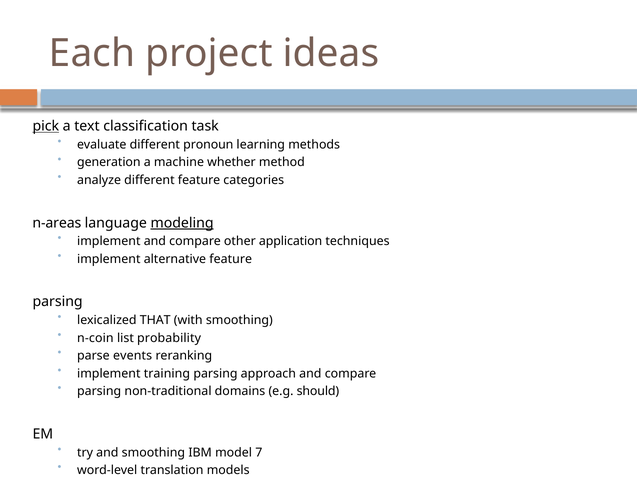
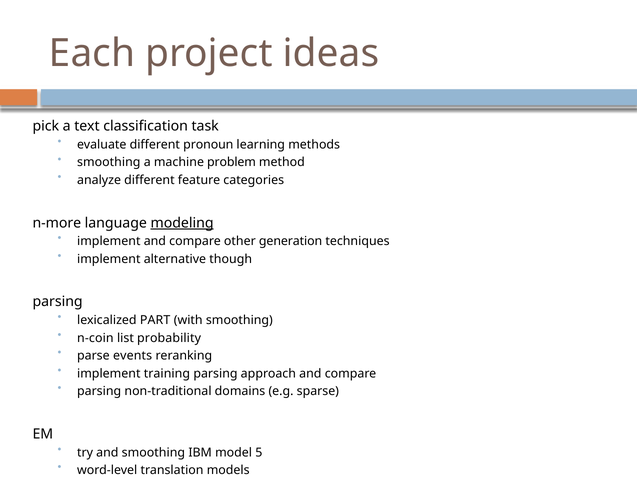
pick underline: present -> none (46, 126)
generation: generation -> smoothing (109, 162)
whether: whether -> problem (231, 162)
n-areas: n-areas -> n-more (57, 223)
application: application -> generation (291, 241)
alternative feature: feature -> though (231, 259)
THAT: THAT -> PART (155, 320)
should: should -> sparse (318, 391)
7: 7 -> 5 (259, 452)
